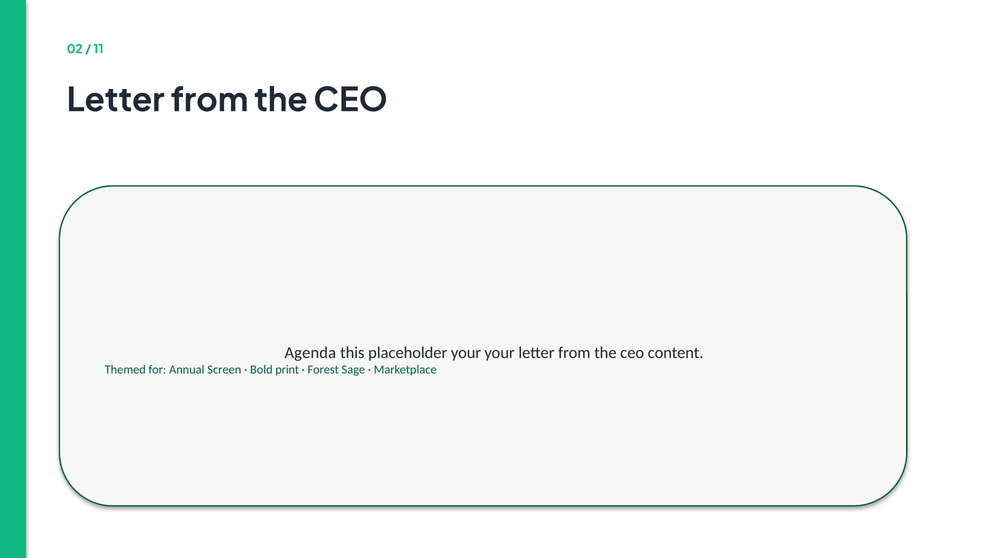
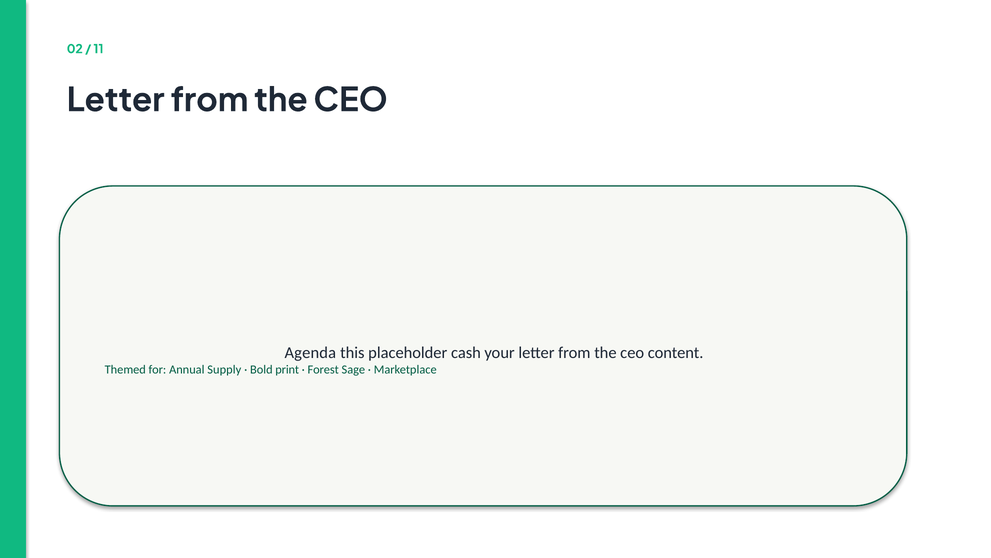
placeholder your: your -> cash (466, 352)
Screen: Screen -> Supply (224, 369)
